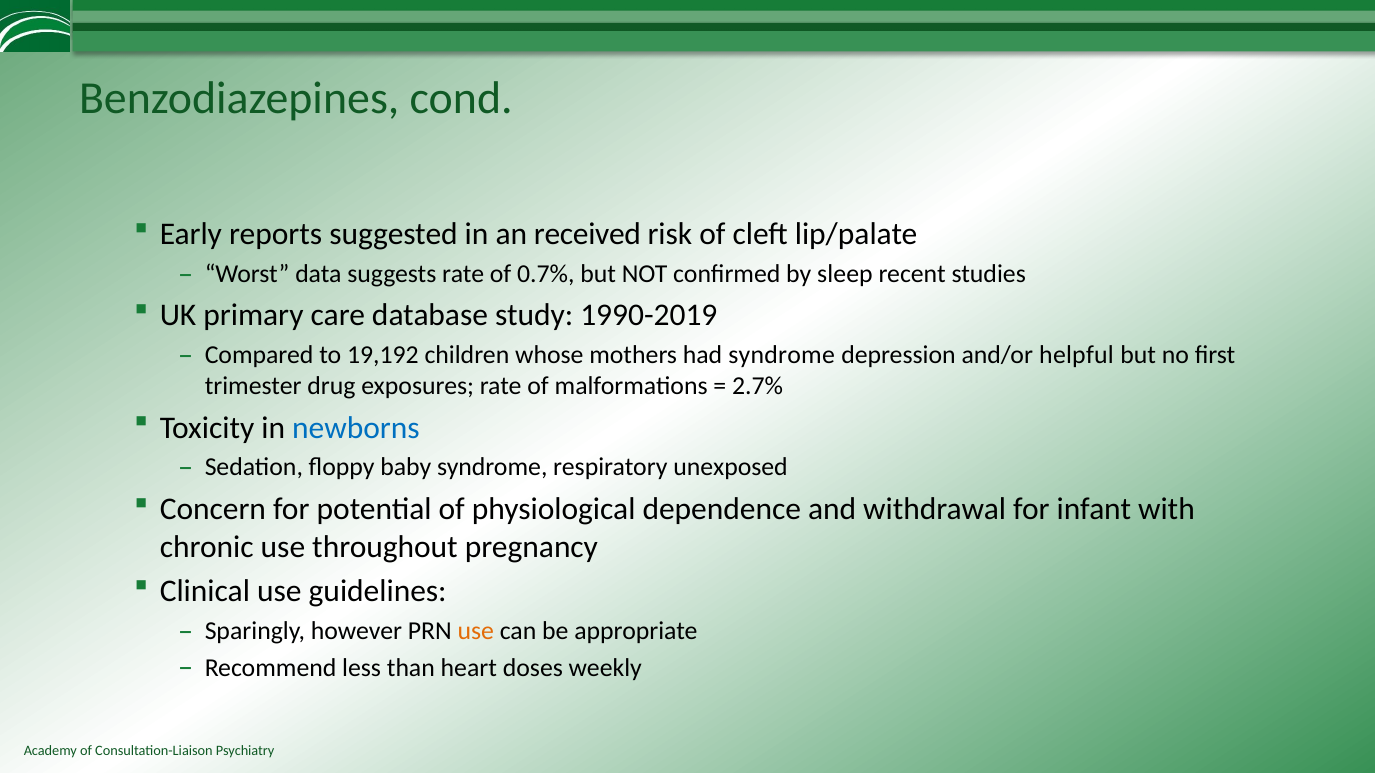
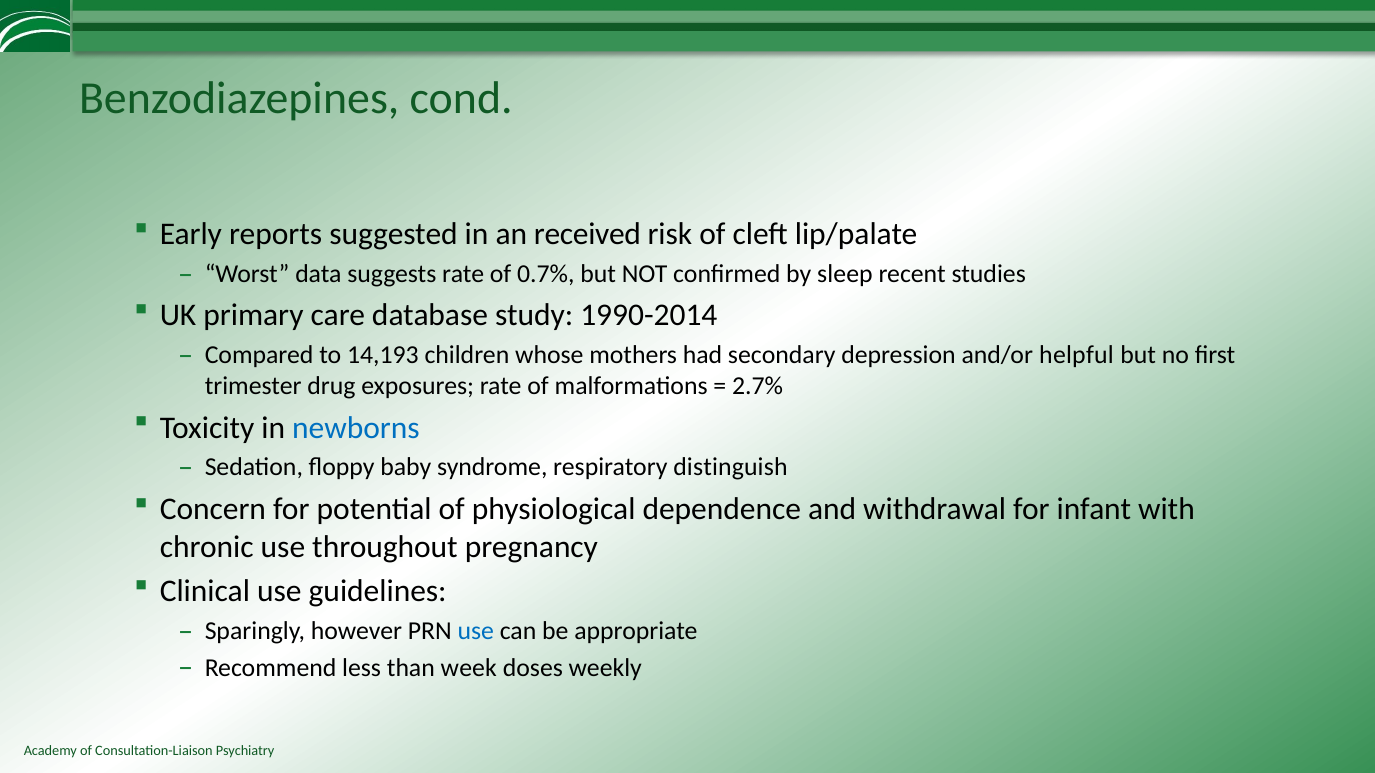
1990-2019: 1990-2019 -> 1990-2014 (649, 316)
19,192: 19,192 -> 14,193 (383, 355)
had syndrome: syndrome -> secondary (782, 355)
unexposed: unexposed -> distinguish (730, 468)
use colour: orange -> blue (476, 631)
heart: heart -> week (469, 668)
